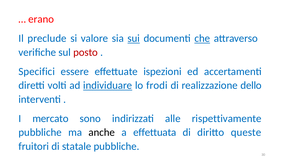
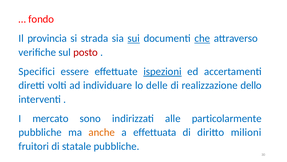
erano: erano -> fondo (41, 19)
preclude: preclude -> provincia (47, 38)
valore: valore -> strada (95, 38)
ispezioni underline: none -> present (163, 71)
individuare underline: present -> none (108, 85)
frodi: frodi -> delle (157, 85)
rispettivamente: rispettivamente -> particolarmente (227, 118)
anche colour: black -> orange (102, 132)
queste: queste -> milioni (246, 132)
